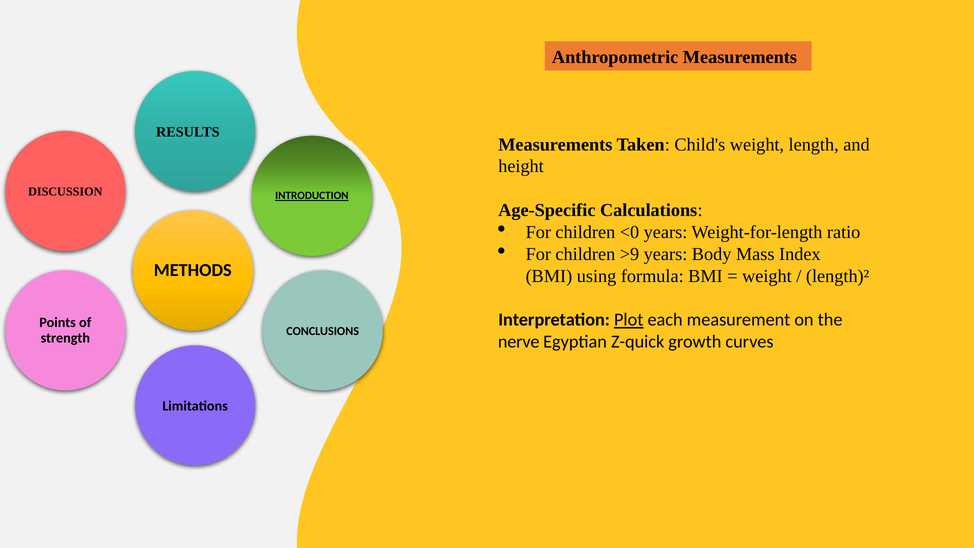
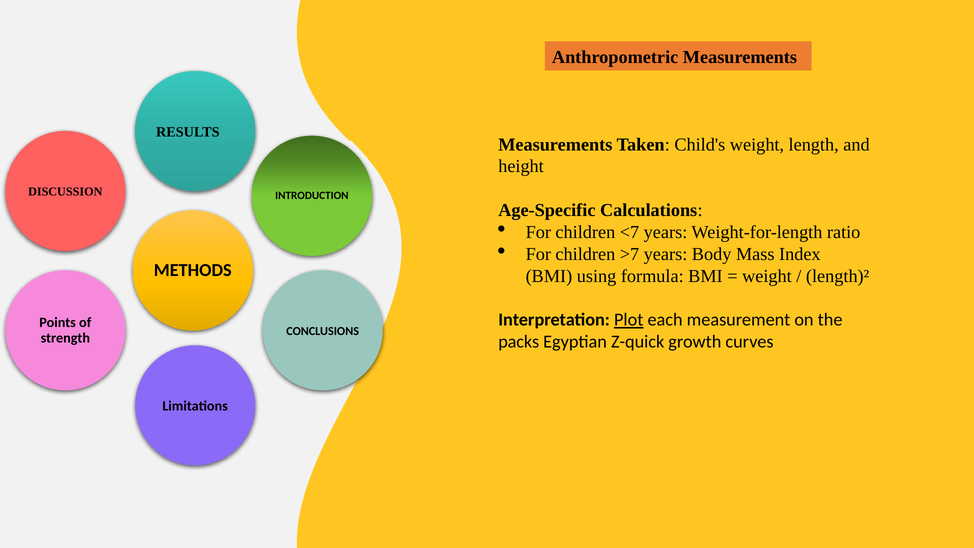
INTRODUCTION underline: present -> none (312, 196)
<0: <0 -> <7 (630, 232)
>9: >9 -> >7 (630, 254)
nerve: nerve -> packs (519, 342)
